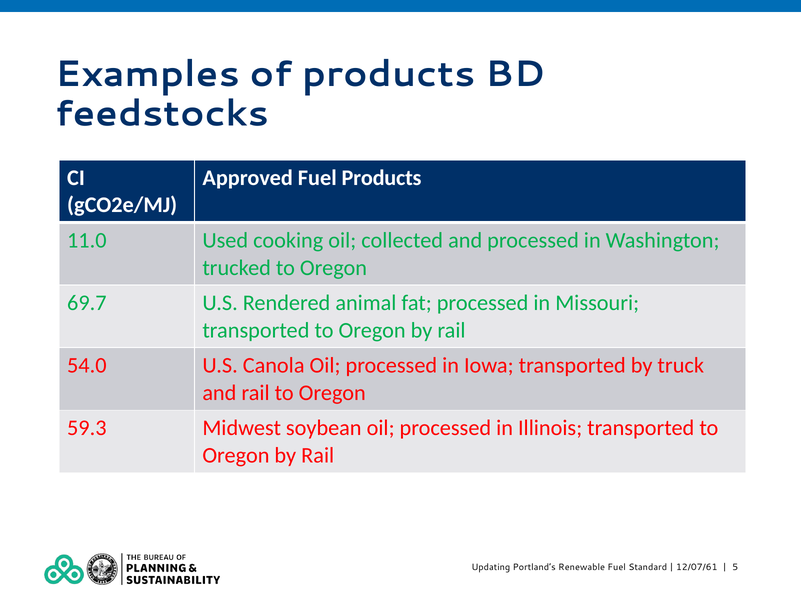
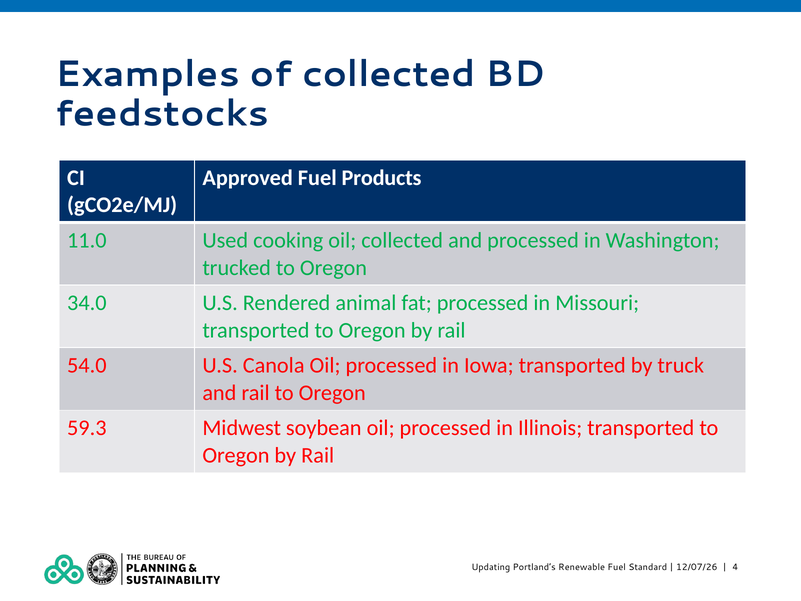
of products: products -> collected (389, 74)
69.7: 69.7 -> 34.0 (87, 303)
12/07/61: 12/07/61 -> 12/07/26 (697, 567)
5: 5 -> 4 (735, 567)
